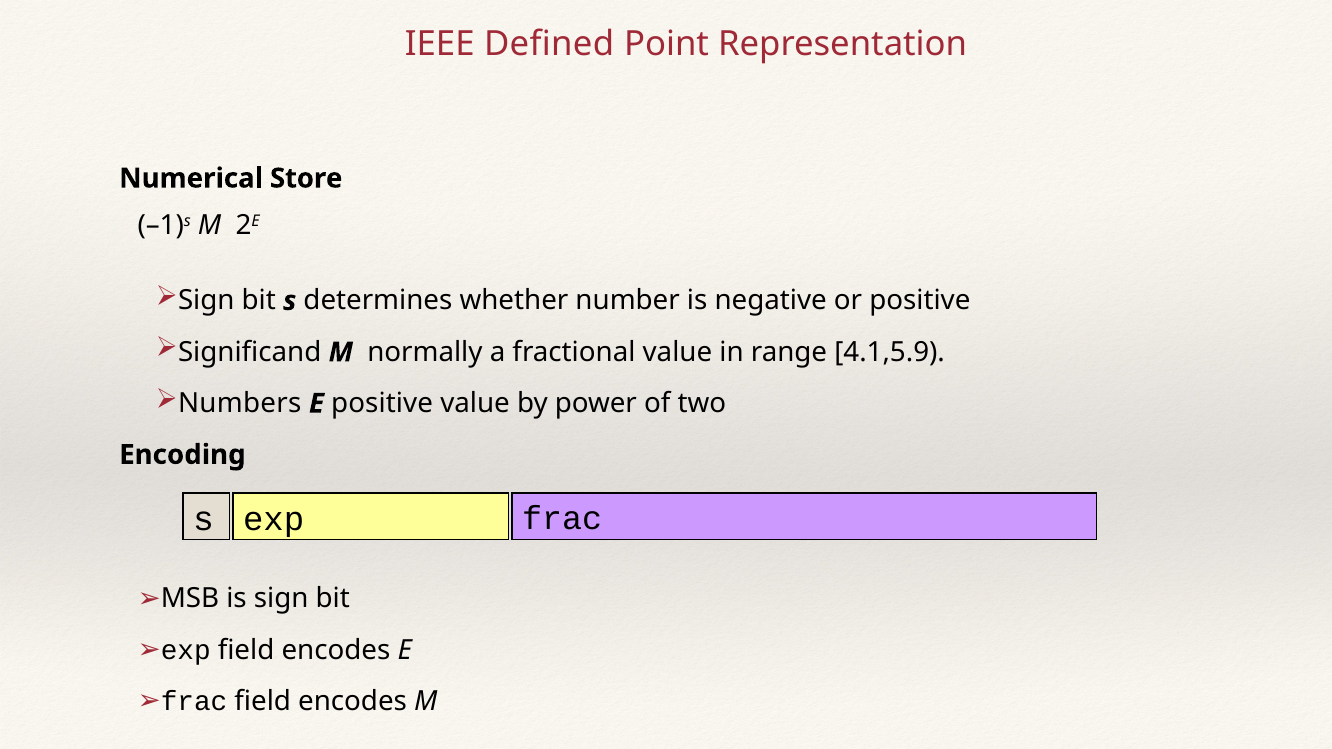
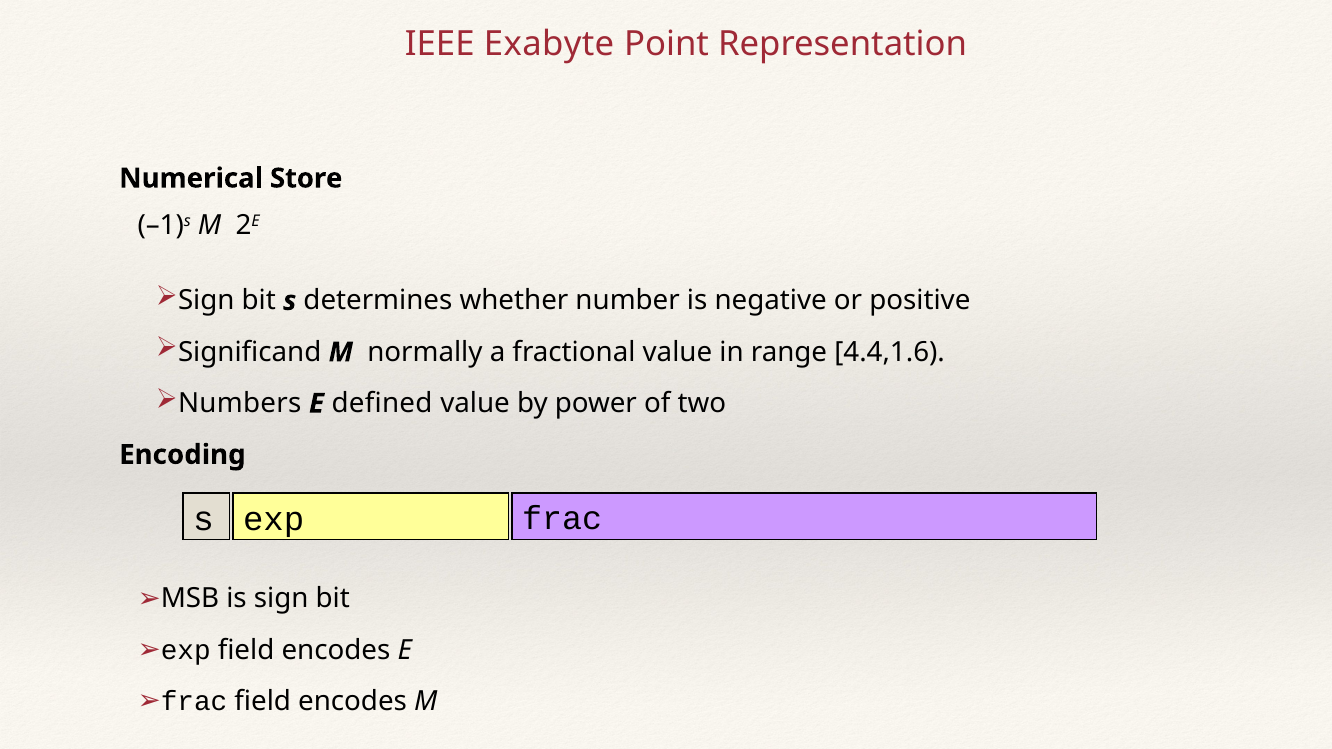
Defined: Defined -> Exabyte (549, 44)
4.1,5.9: 4.1,5.9 -> 4.4,1.6 (890, 352)
E positive: positive -> defined (382, 404)
